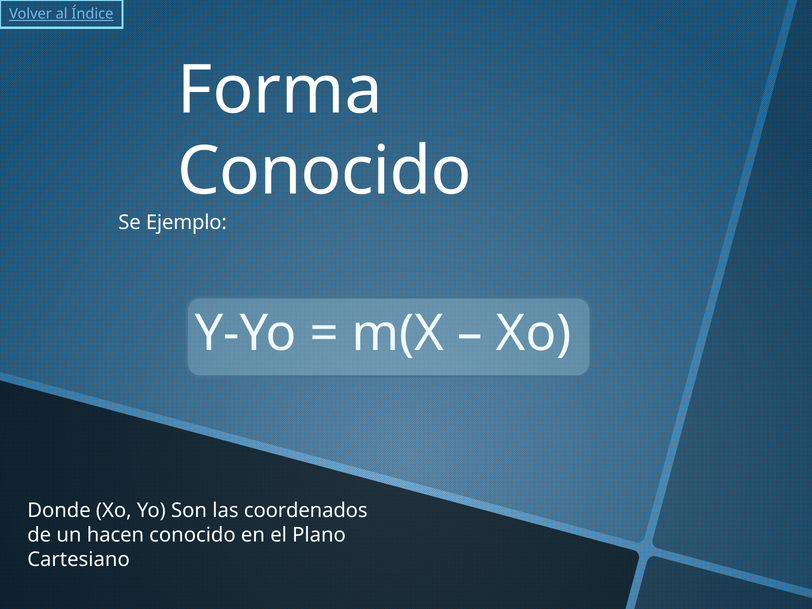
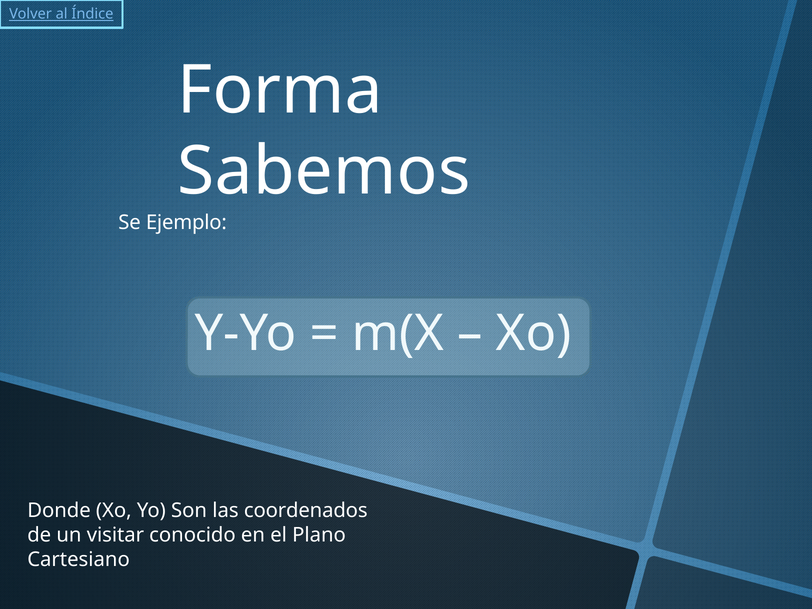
Conocido: Conocido -> Sabemos (324, 171)
hacen: hacen -> visitar (115, 535)
